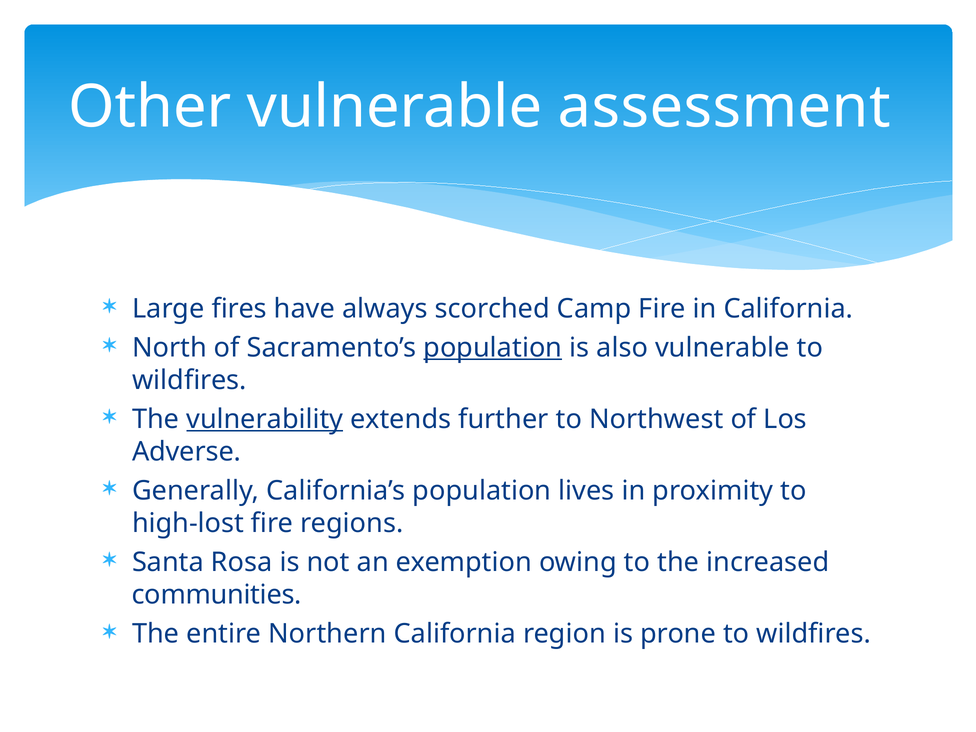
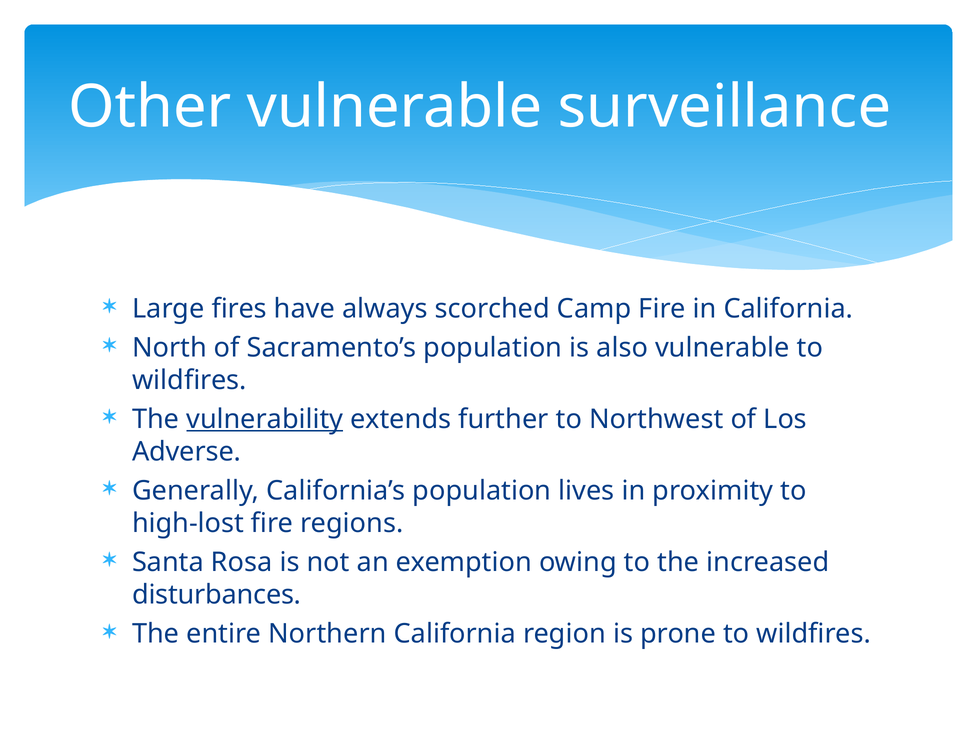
assessment: assessment -> surveillance (724, 107)
population underline: present -> none (493, 348)
communities: communities -> disturbances (217, 595)
